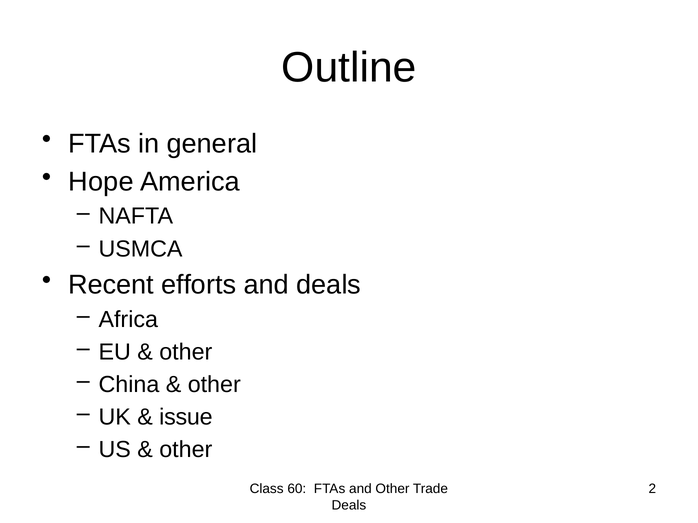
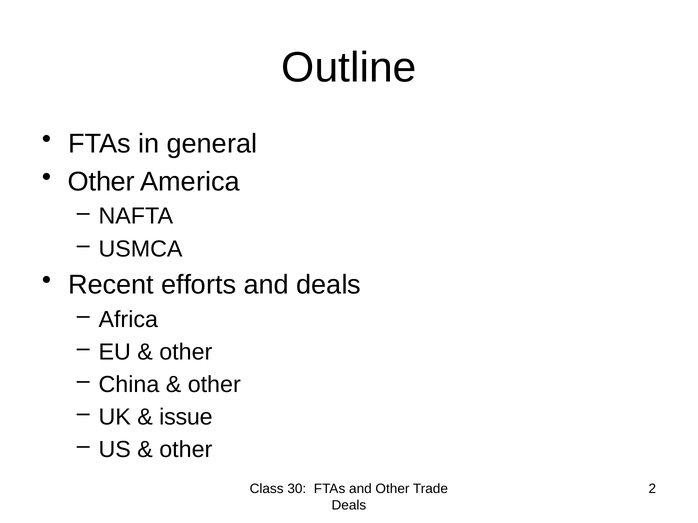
Hope: Hope -> Other (101, 182)
60: 60 -> 30 (297, 489)
